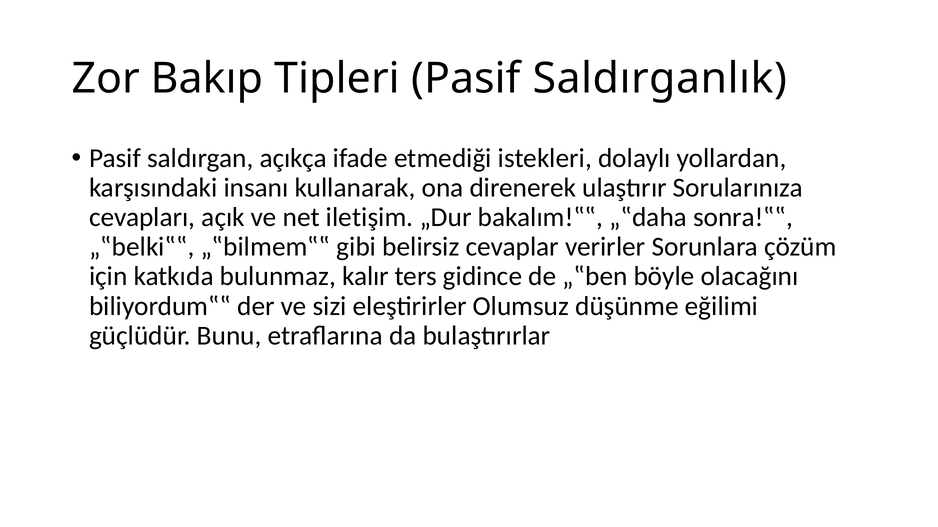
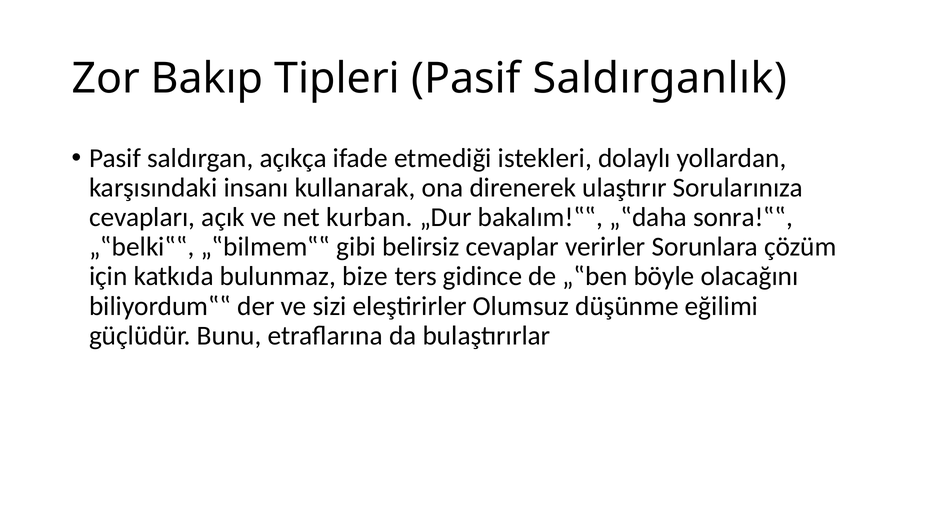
iletişim: iletişim -> kurban (370, 218)
kalır: kalır -> bize (365, 277)
